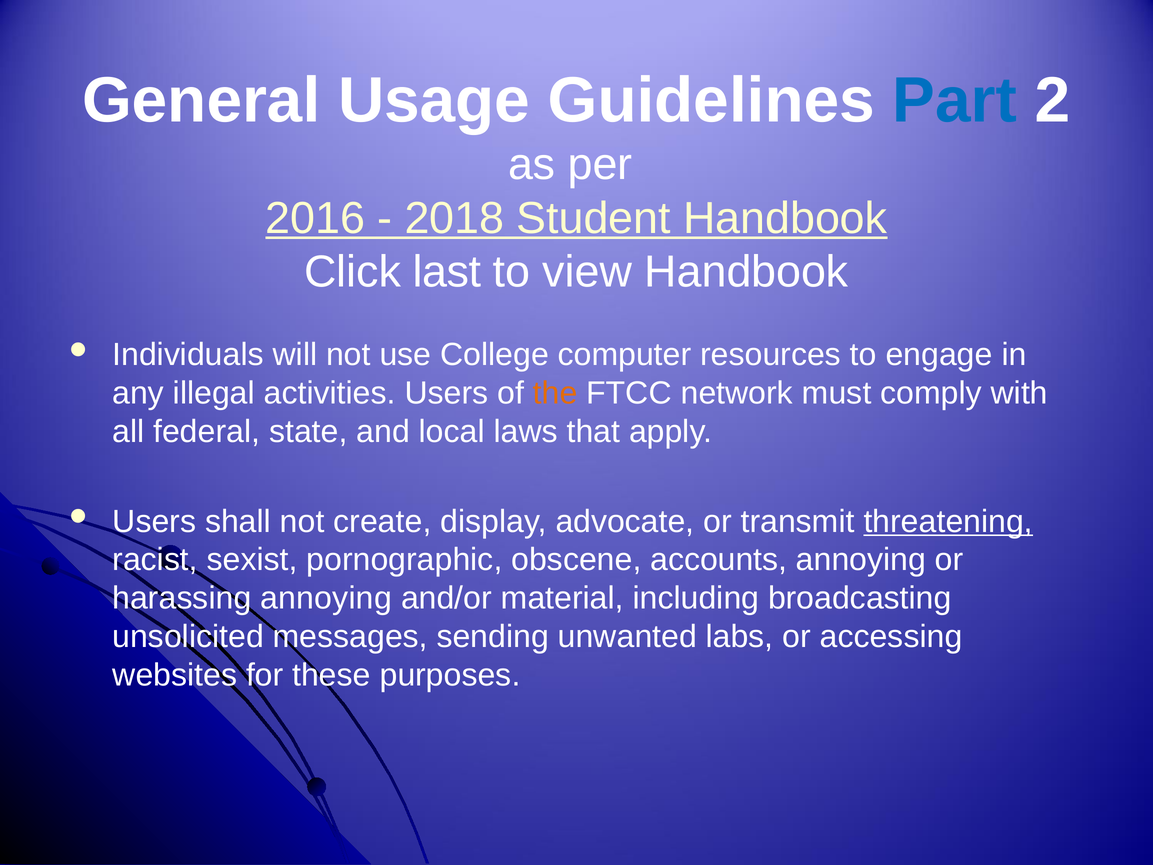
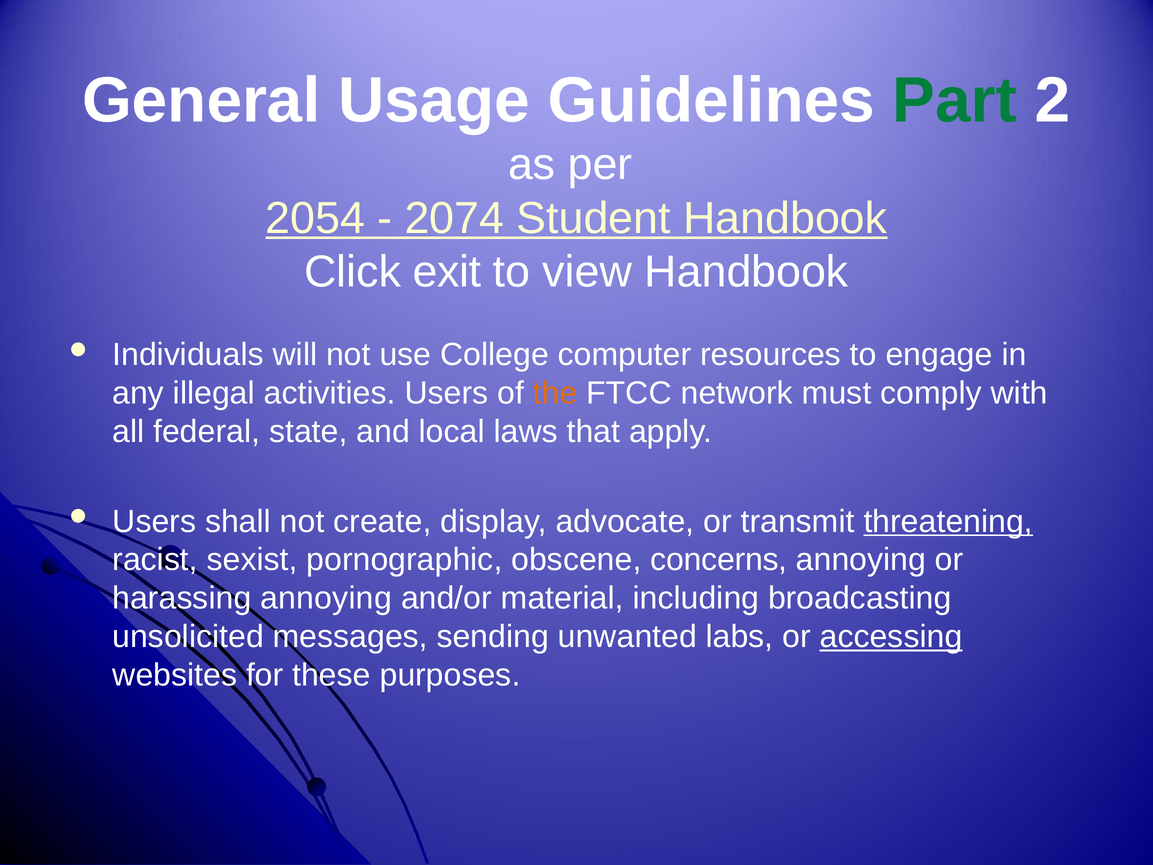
Part colour: blue -> green (955, 100)
2016: 2016 -> 2054 (315, 218)
2018: 2018 -> 2074 (454, 218)
last: last -> exit (447, 272)
accounts: accounts -> concerns (719, 560)
accessing underline: none -> present (891, 637)
